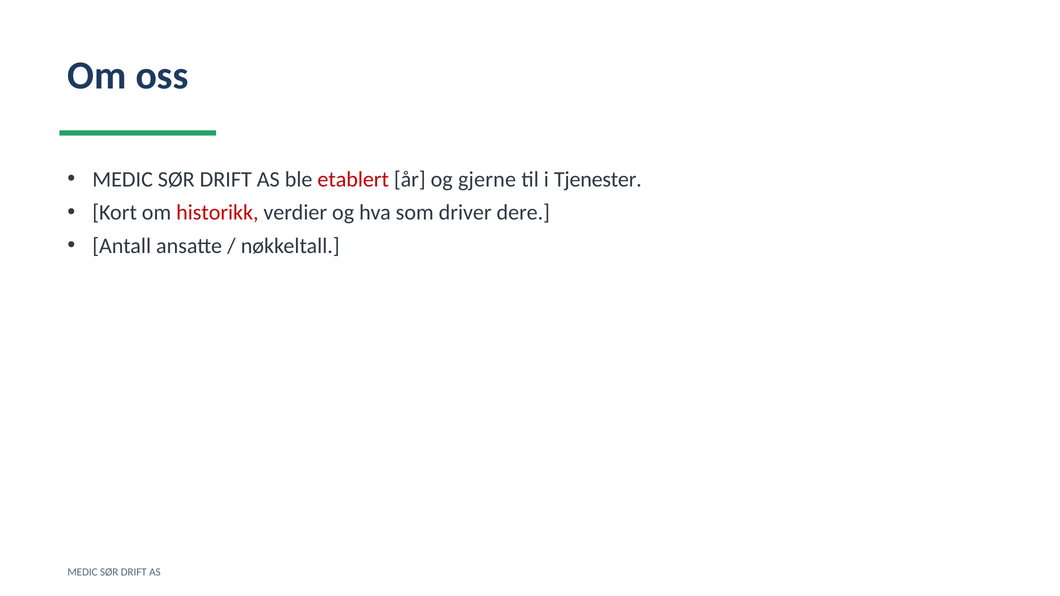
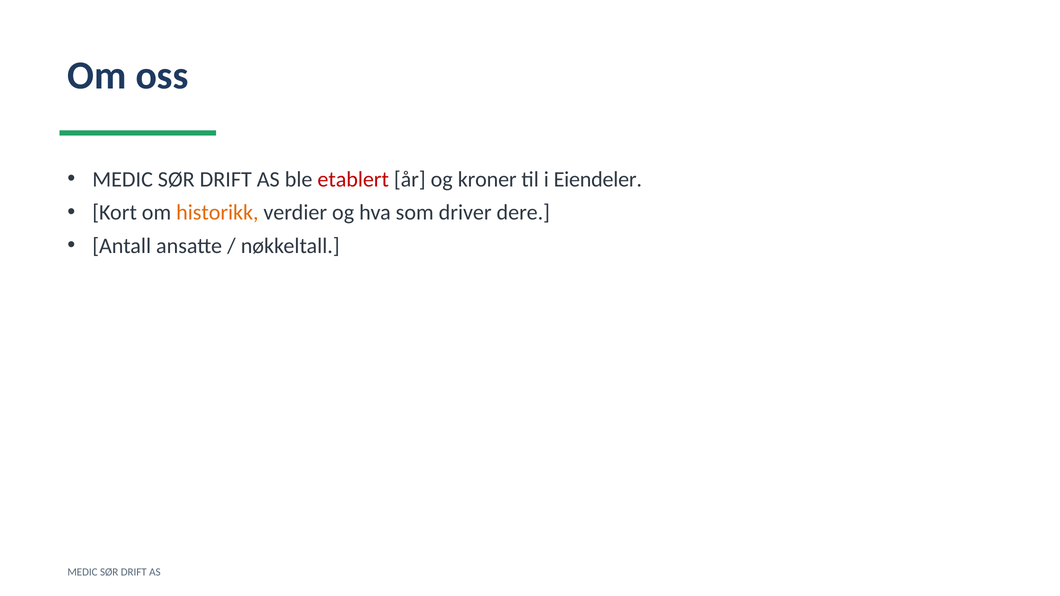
gjerne: gjerne -> kroner (487, 180)
Tjenester: Tjenester -> Eiendeler (598, 180)
historikk colour: red -> orange (217, 213)
